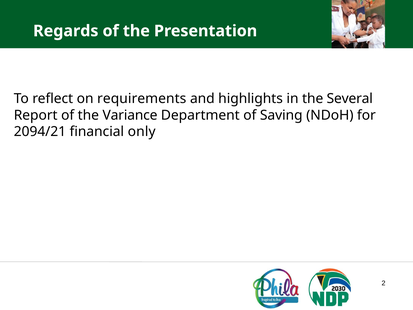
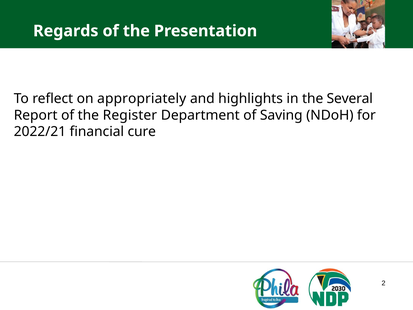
requirements: requirements -> appropriately (142, 99)
Variance: Variance -> Register (130, 115)
2094/21: 2094/21 -> 2022/21 (40, 132)
only: only -> cure (142, 132)
